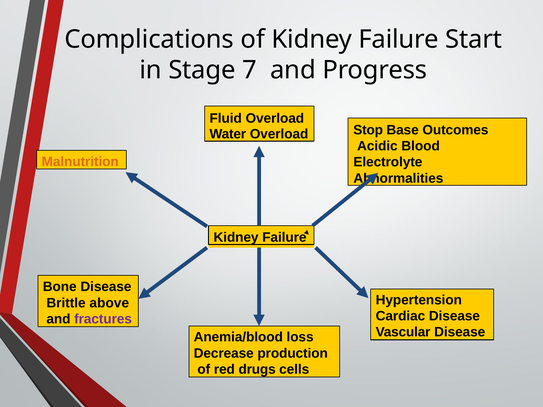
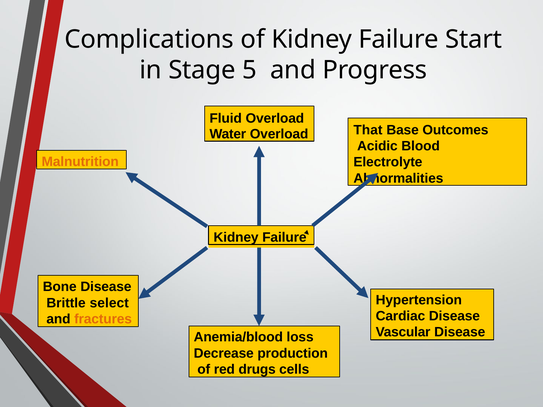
7: 7 -> 5 (249, 70)
Stop: Stop -> That (368, 130)
above: above -> select (109, 303)
fractures colour: purple -> orange (103, 319)
